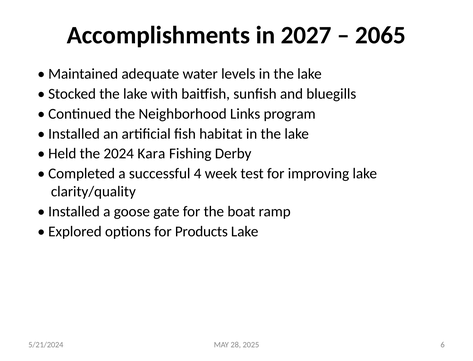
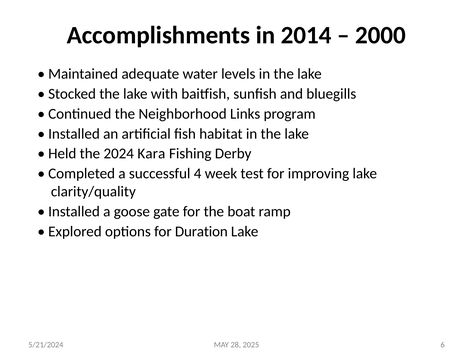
2027: 2027 -> 2014 (306, 35)
2065: 2065 -> 2000 (381, 35)
Products: Products -> Duration (201, 231)
